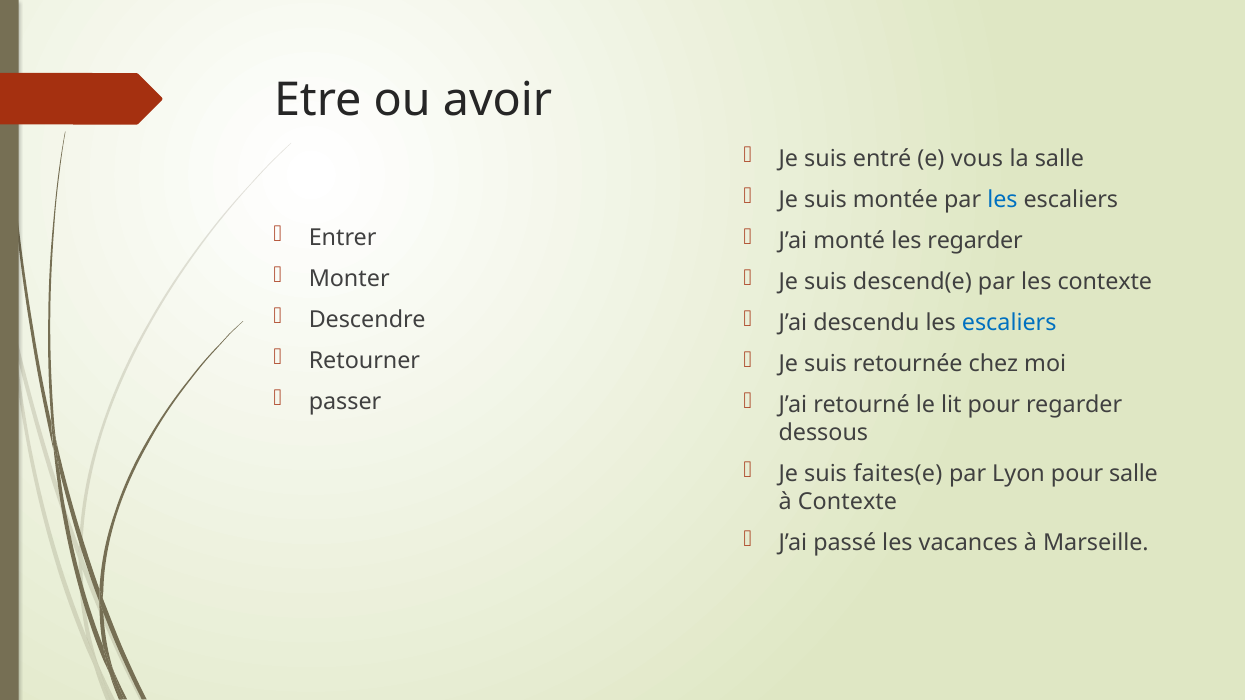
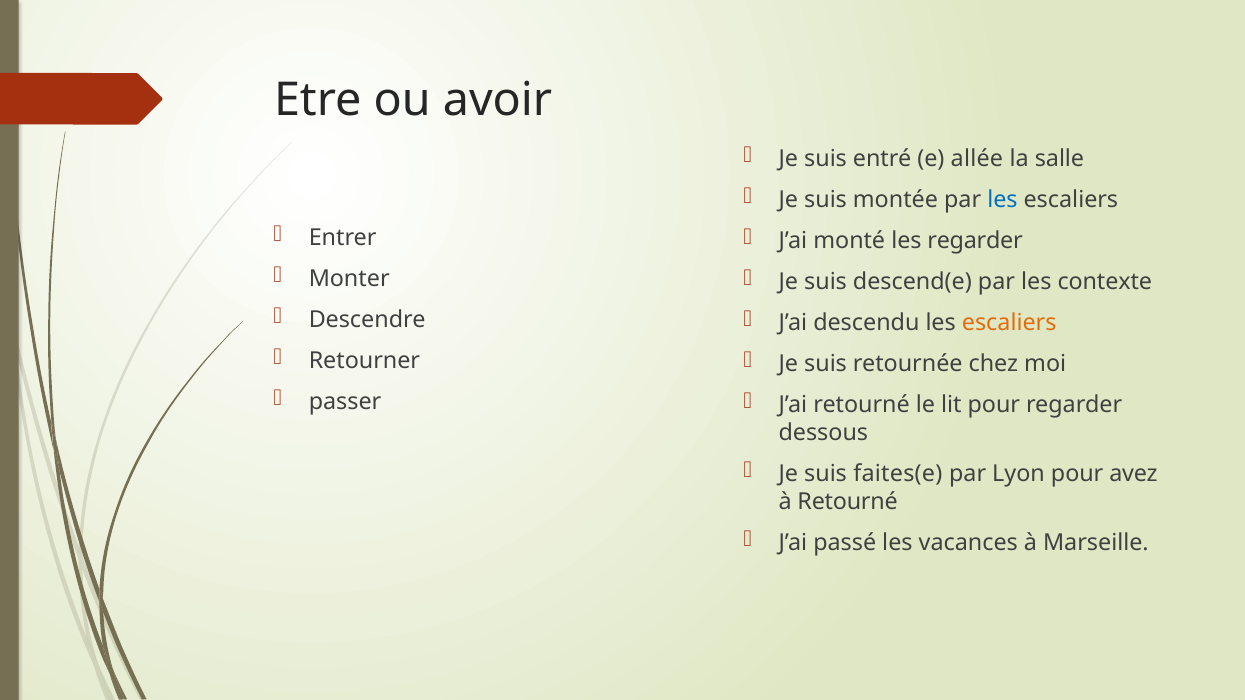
vous: vous -> allée (977, 159)
escaliers colour: blue -> orange (1009, 323)
pour salle: salle -> avez (1133, 474)
à Contexte: Contexte -> Retourné (848, 502)
